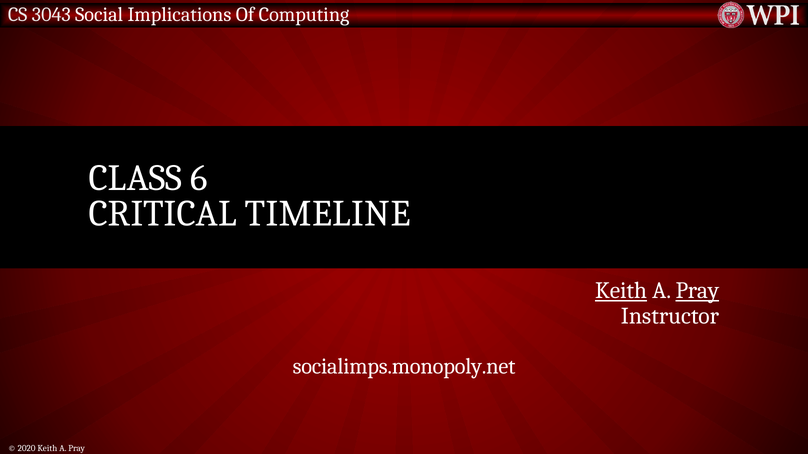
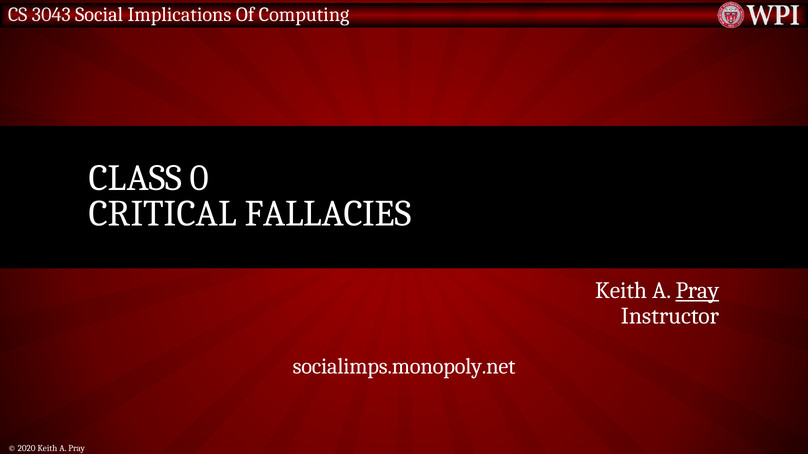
6: 6 -> 0 (199, 178)
TIMELINE: TIMELINE -> FALLACIES (328, 214)
Keith underline: present -> none (621, 291)
